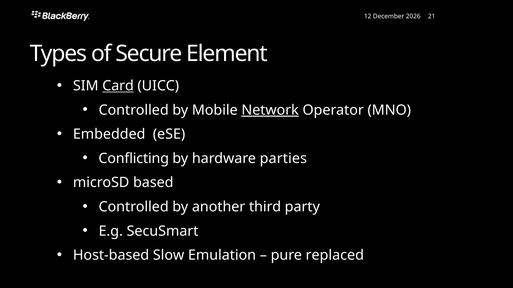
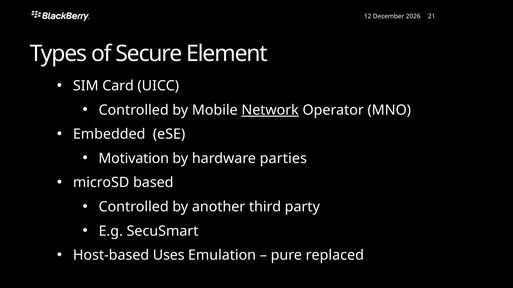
Card underline: present -> none (118, 86)
Conflicting: Conflicting -> Motivation (134, 159)
Slow: Slow -> Uses (169, 256)
